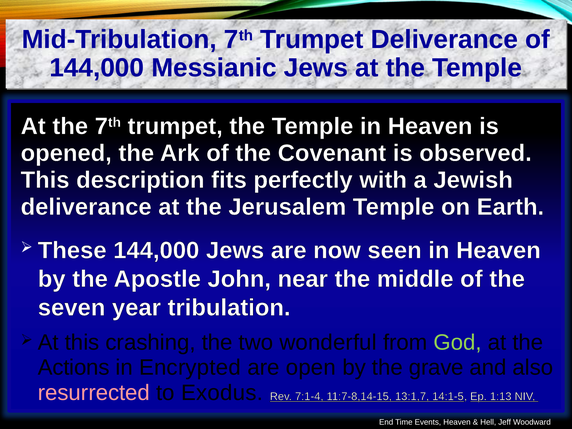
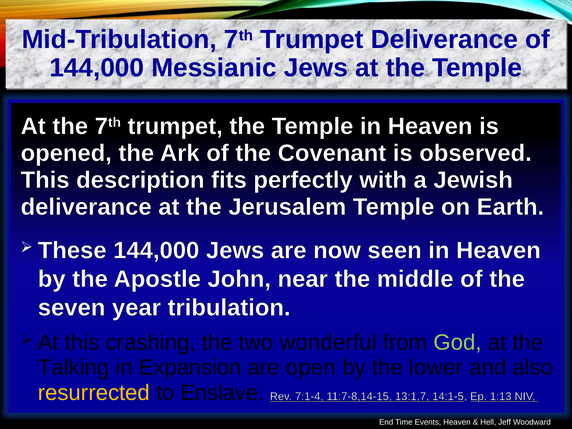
Actions: Actions -> Talking (74, 368)
Encrypted: Encrypted -> Expansion (190, 368)
grave: grave -> lower (436, 368)
resurrected colour: pink -> yellow (94, 393)
Exodus: Exodus -> Enslave (222, 393)
